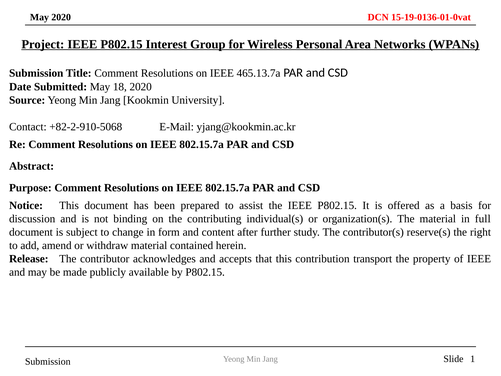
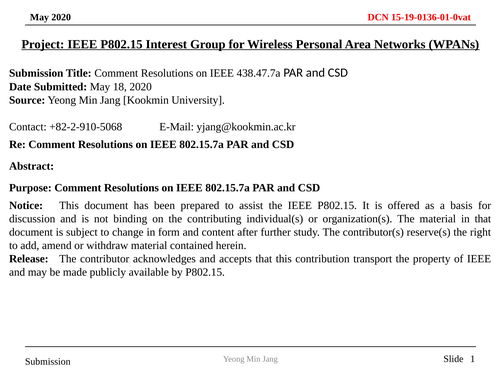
465.13.7a: 465.13.7a -> 438.47.7a (259, 73)
in full: full -> that (483, 219)
